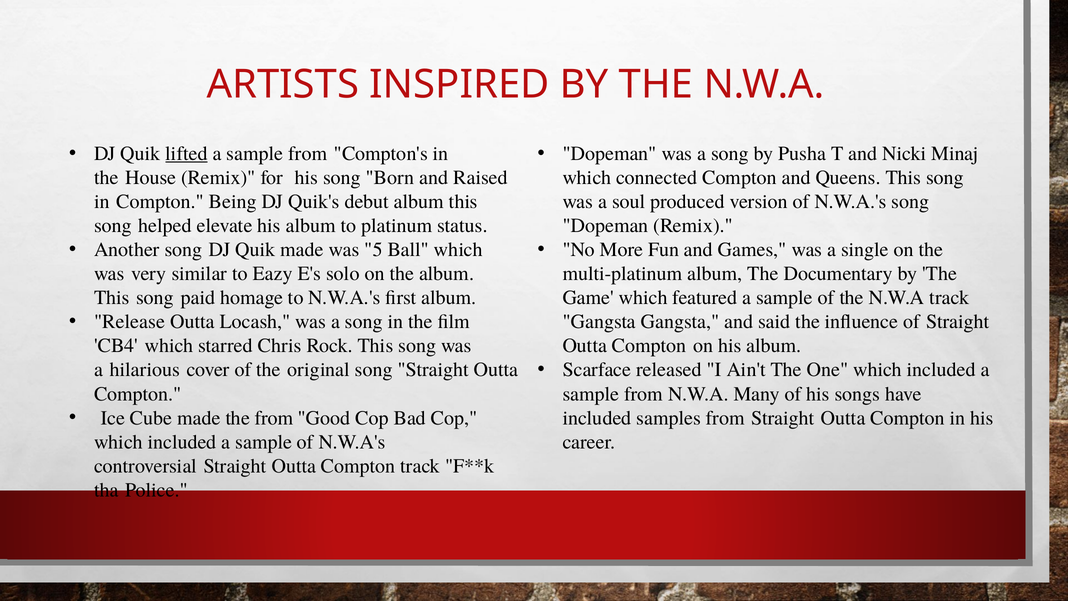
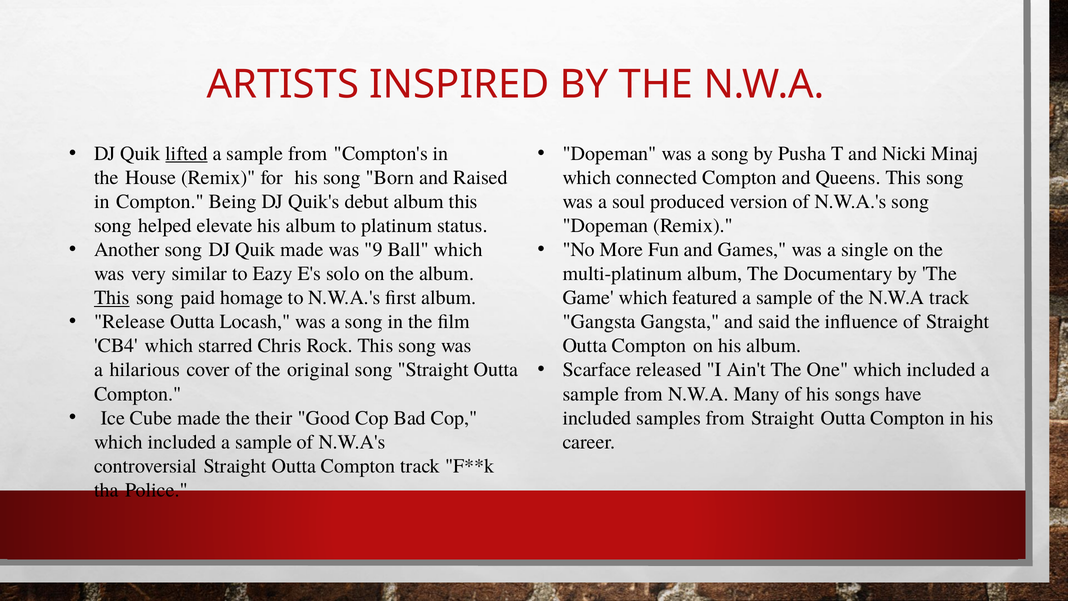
5: 5 -> 9 (373, 250)
This underline: none -> present (112, 298)
the from: from -> their (274, 418)
